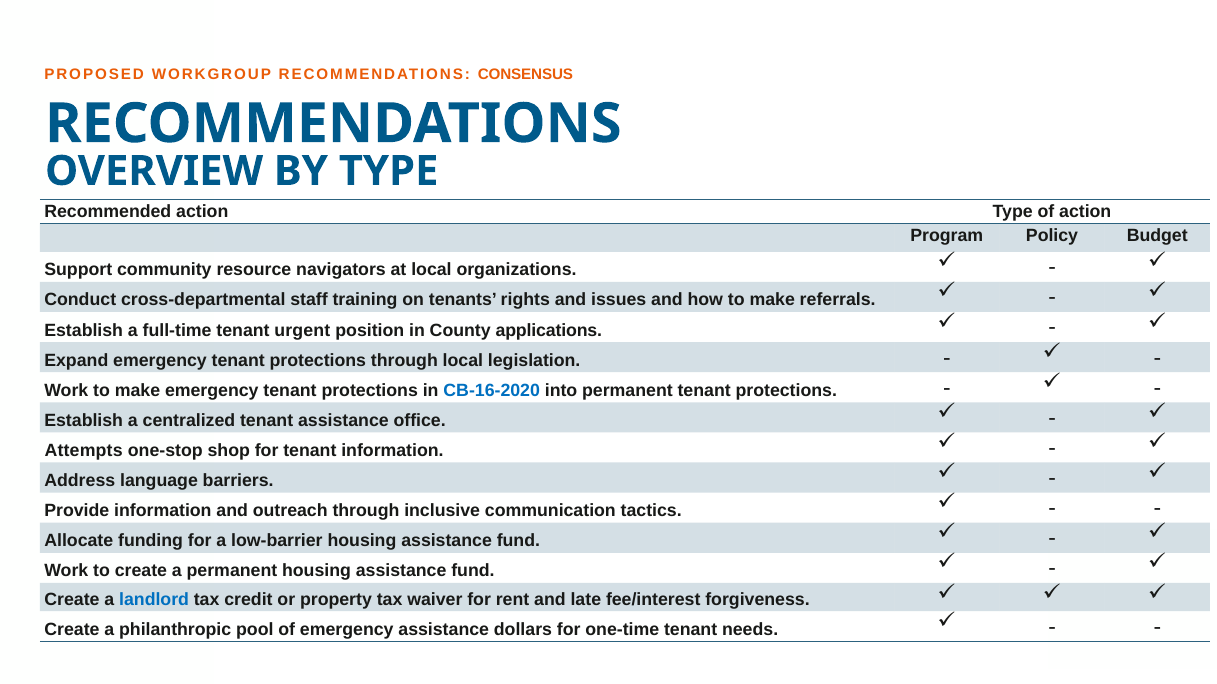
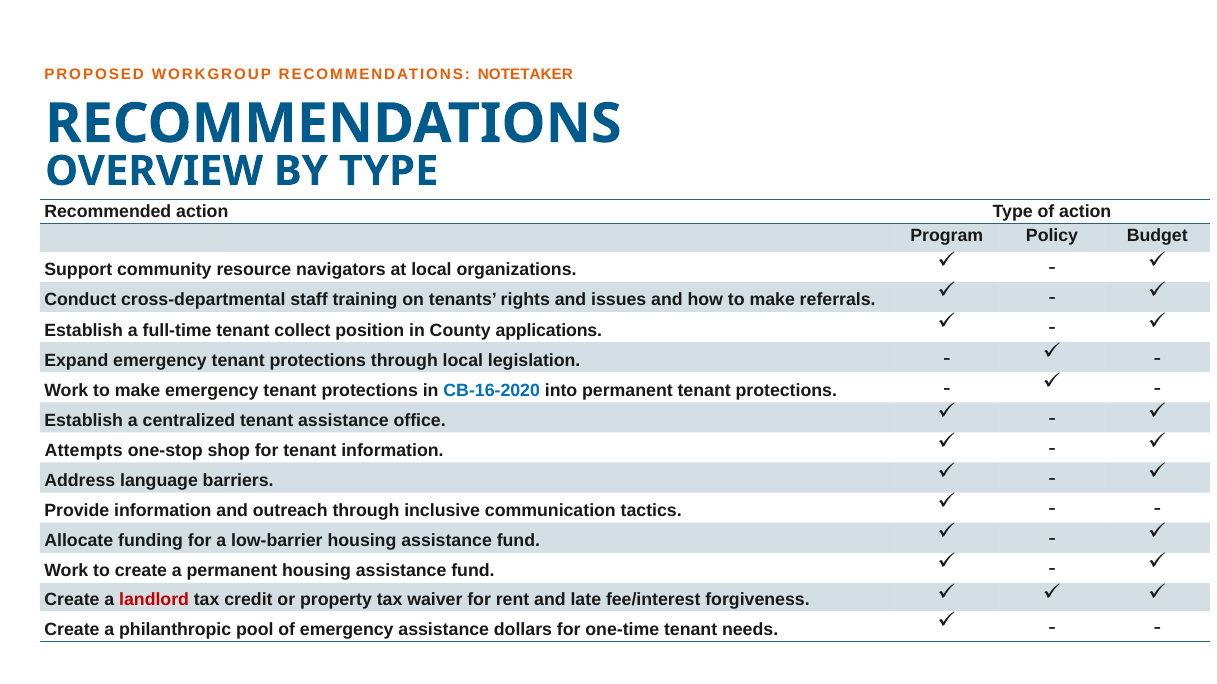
CONSENSUS: CONSENSUS -> NOTETAKER (525, 74)
urgent: urgent -> collect (303, 330)
landlord colour: blue -> red (154, 600)
